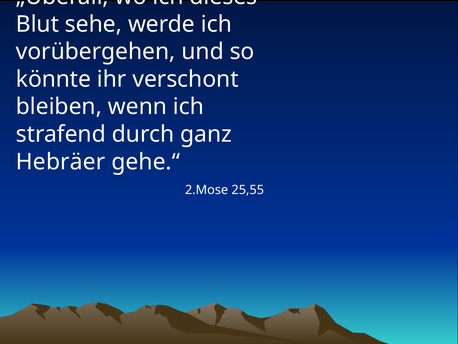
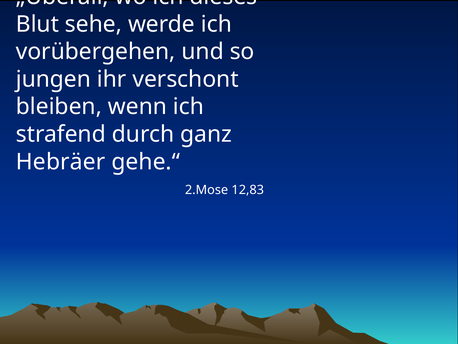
könnte: könnte -> jungen (53, 79)
25,55: 25,55 -> 12,83 (248, 190)
